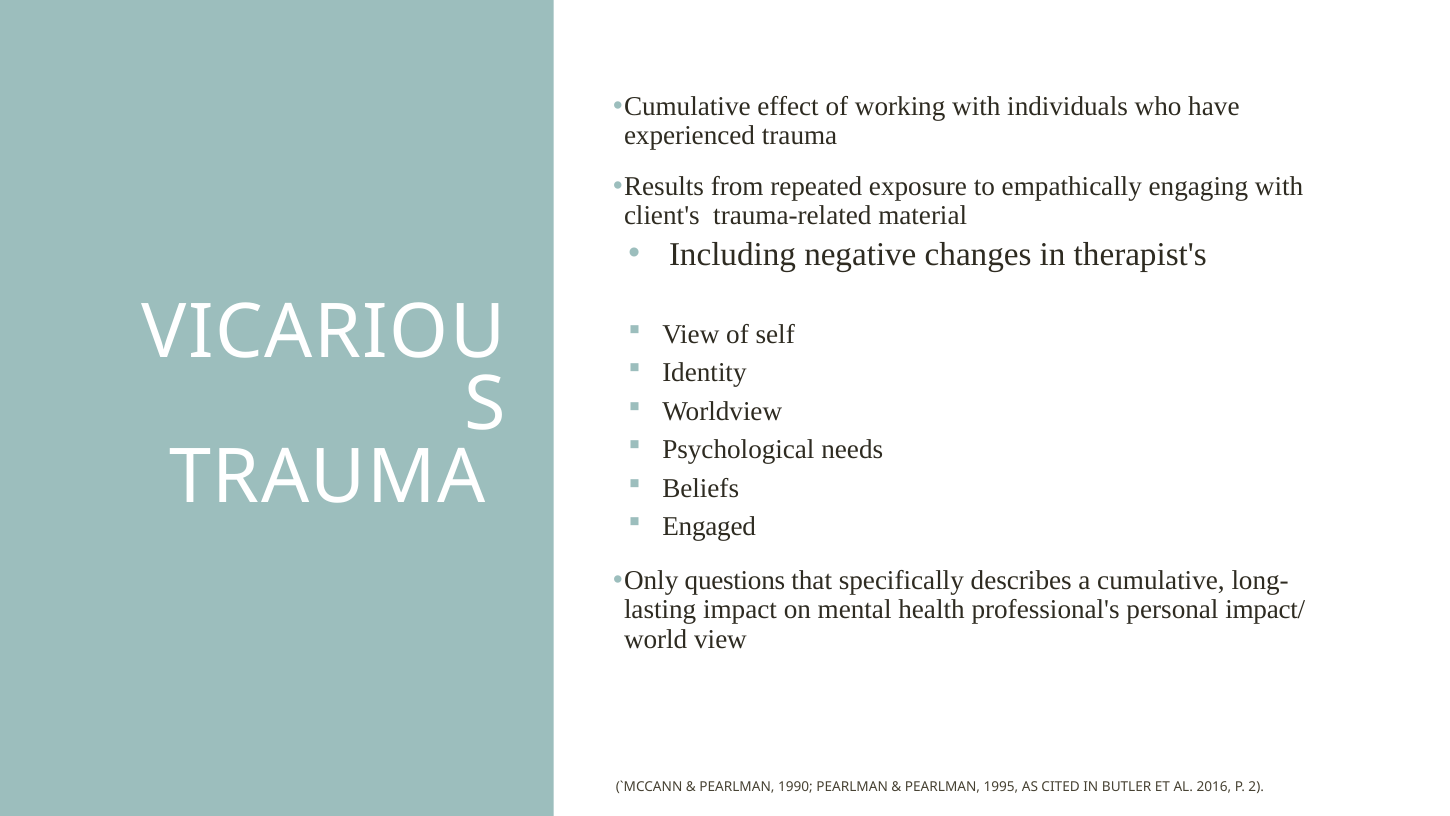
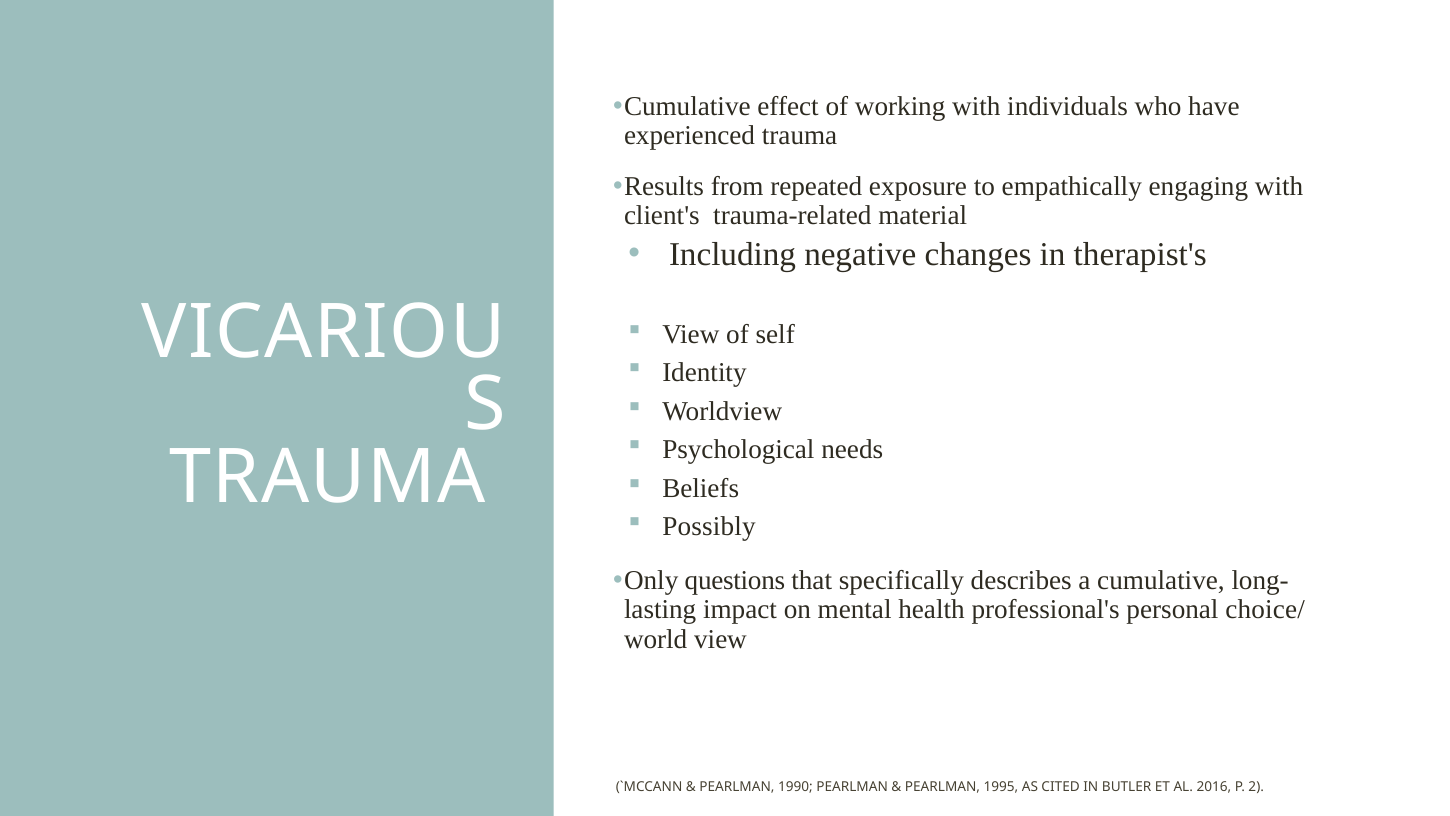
Engaged: Engaged -> Possibly (709, 527)
impact/: impact/ -> choice/ (1265, 609)
